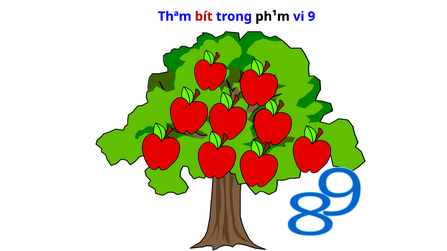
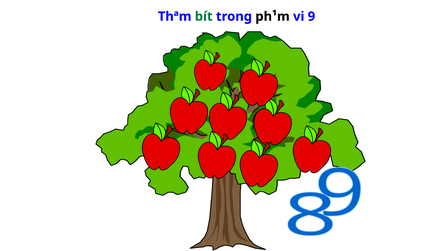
bít colour: red -> green (204, 16)
